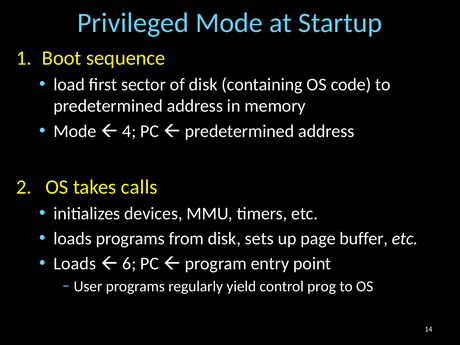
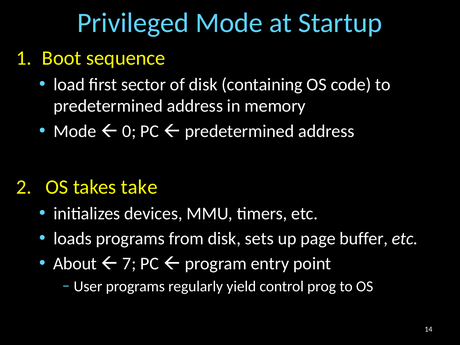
4: 4 -> 0 (129, 131)
calls: calls -> take (139, 187)
Loads: Loads -> About (75, 264)
6: 6 -> 7 (129, 264)
